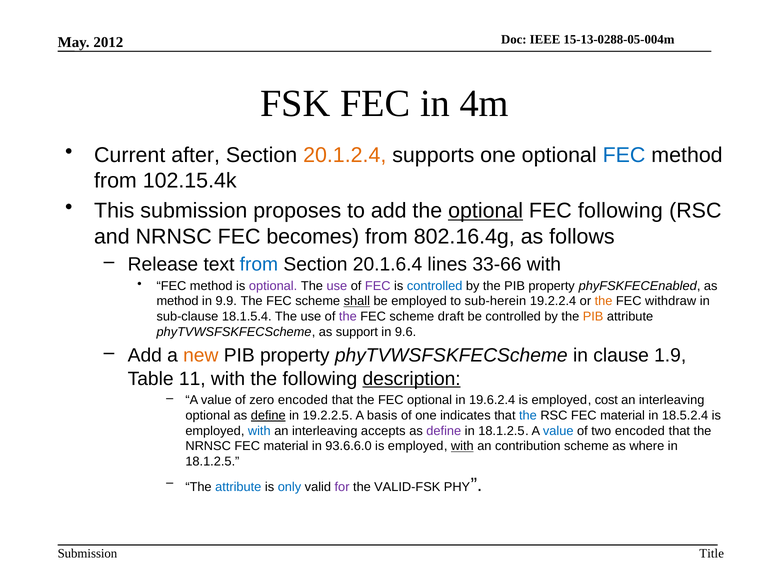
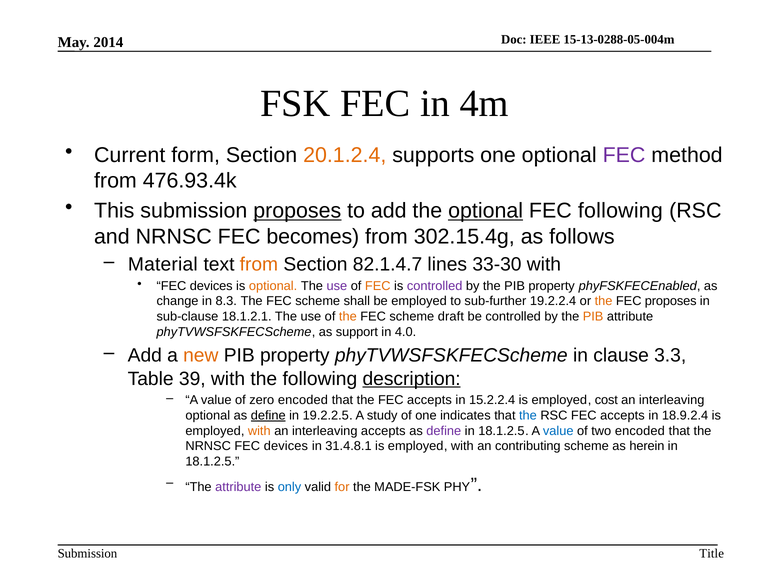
2012: 2012 -> 2014 (108, 42)
after: after -> form (196, 155)
FEC colour: blue -> purple (624, 155)
102.15.4k: 102.15.4k -> 476.93.4k (190, 181)
proposes underline: none -> present (297, 211)
802.16.4g: 802.16.4g -> 302.15.4g (464, 236)
Release: Release -> Material (163, 264)
from colour: blue -> orange (259, 264)
20.1.6.4: 20.1.6.4 -> 82.1.4.7 (388, 264)
33-66: 33-66 -> 33-30 (497, 264)
method: method -> devices (211, 286)
optional colour: purple -> orange (273, 286)
FEC colour: purple -> orange (378, 286)
controlled colour: blue -> purple (435, 286)
method: method -> change (178, 301)
9.9: 9.9 -> 8.3 (226, 301)
shall underline: present -> none (357, 301)
sub-herein: sub-herein -> sub-further (495, 301)
FEC withdraw: withdraw -> proposes (671, 301)
18.1.5.4: 18.1.5.4 -> 18.1.2.1 (247, 317)
the colour: purple -> orange (348, 317)
9.6: 9.6 -> 4.0 (406, 332)
1.9: 1.9 -> 3.3 (670, 355)
11: 11 -> 39 (192, 378)
the FEC optional: optional -> accepts (429, 400)
19.6.2.4: 19.6.2.4 -> 15.2.2.4 (492, 400)
basis: basis -> study (382, 415)
RSC FEC material: material -> accepts (622, 415)
18.5.2.4: 18.5.2.4 -> 18.9.2.4 (685, 415)
with colour: blue -> orange (259, 431)
NRNSC FEC material: material -> devices (286, 446)
93.6.6.0: 93.6.6.0 -> 31.4.8.1 (348, 446)
with underline: present -> none (462, 446)
contribution: contribution -> contributing (528, 446)
where: where -> herein (647, 446)
attribute colour: blue -> purple (238, 487)
for colour: purple -> orange (342, 487)
VALID-FSK: VALID-FSK -> MADE-FSK (407, 487)
